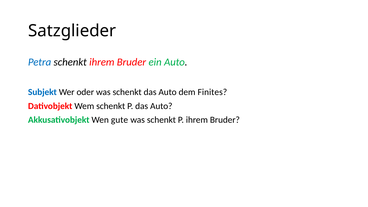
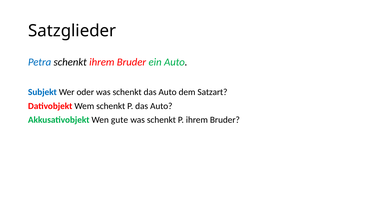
Finites: Finites -> Satzart (212, 92)
